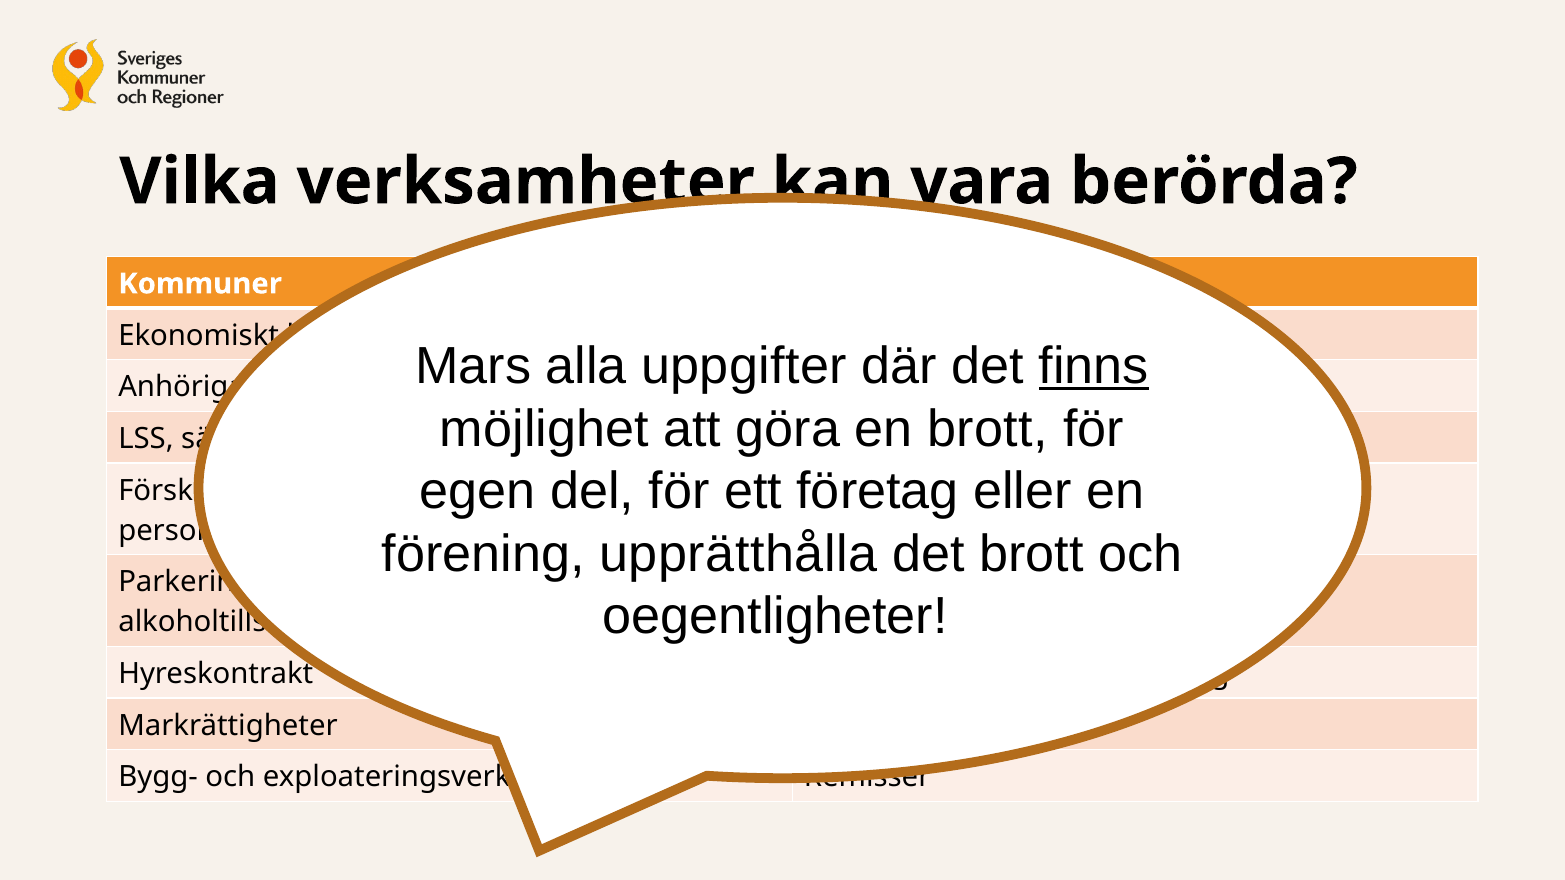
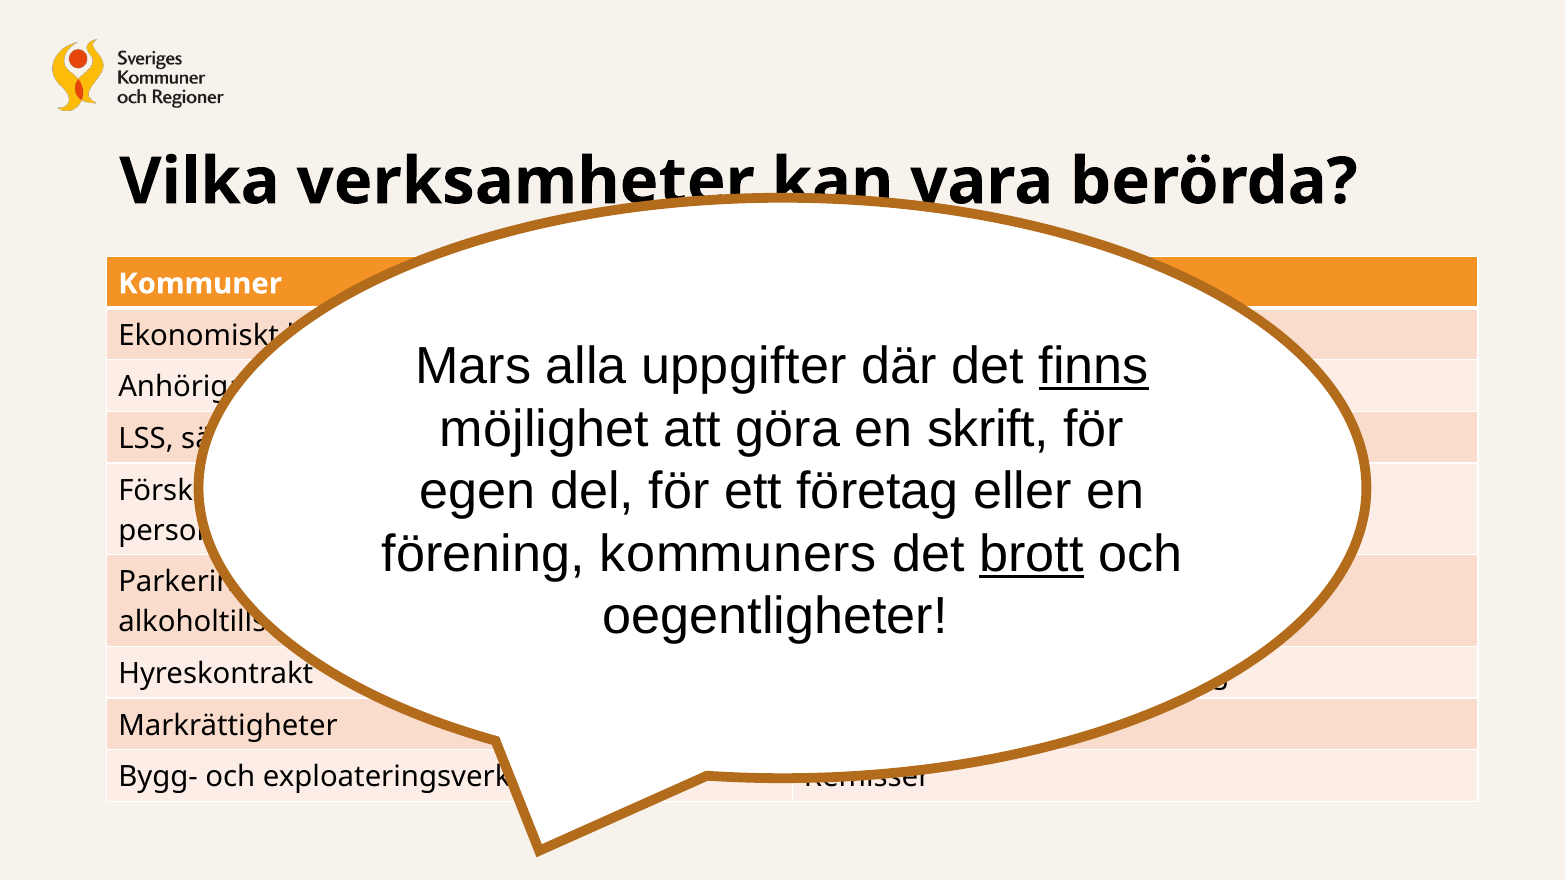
brott: brott -> skrift (988, 429)
upprätthålla: upprätthålla -> kommuners (738, 554)
brott underline: none -> present (1031, 554)
